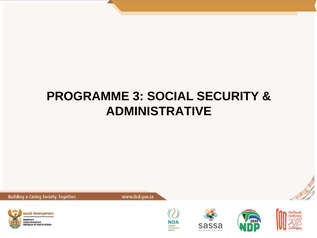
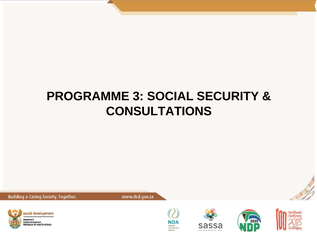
ADMINISTRATIVE: ADMINISTRATIVE -> CONSULTATIONS (159, 111)
